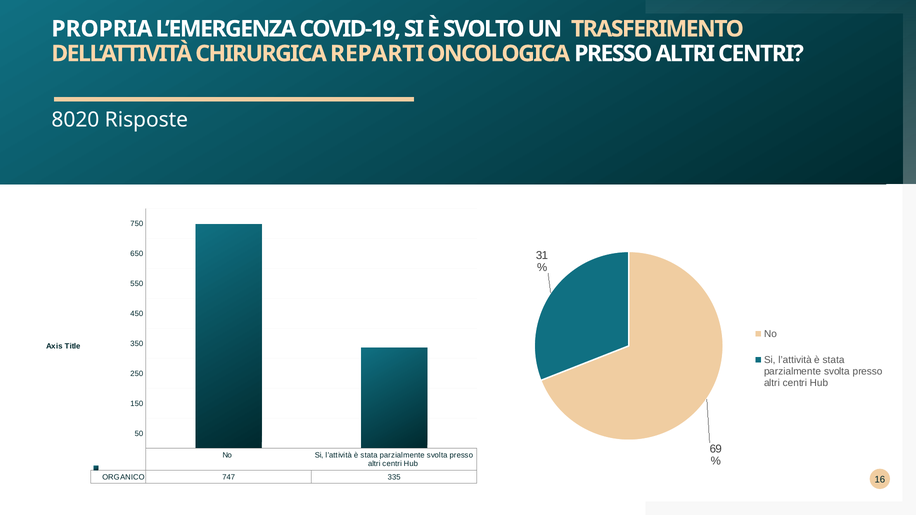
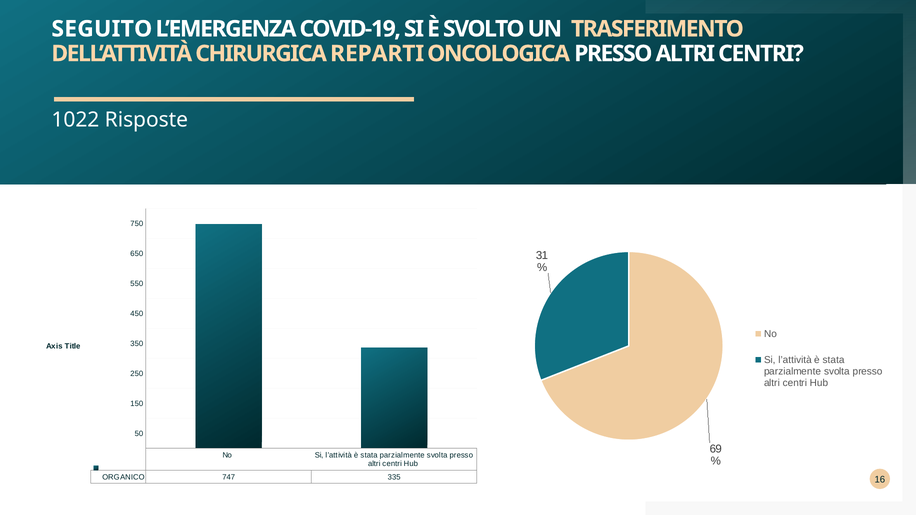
PROPRIA: PROPRIA -> SEGUITO (102, 29)
8020: 8020 -> 1022 (75, 120)
